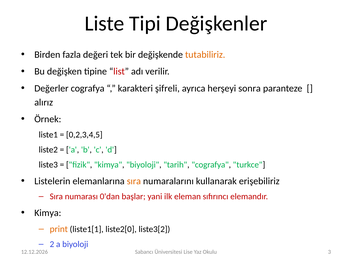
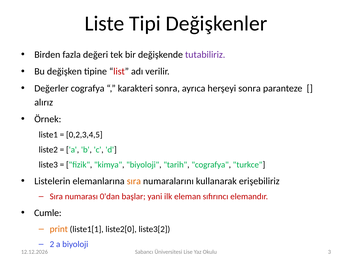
tutabiliriz colour: orange -> purple (205, 55)
karakteri şifreli: şifreli -> sonra (167, 88)
Kimya: Kimya -> Cumle (48, 213)
